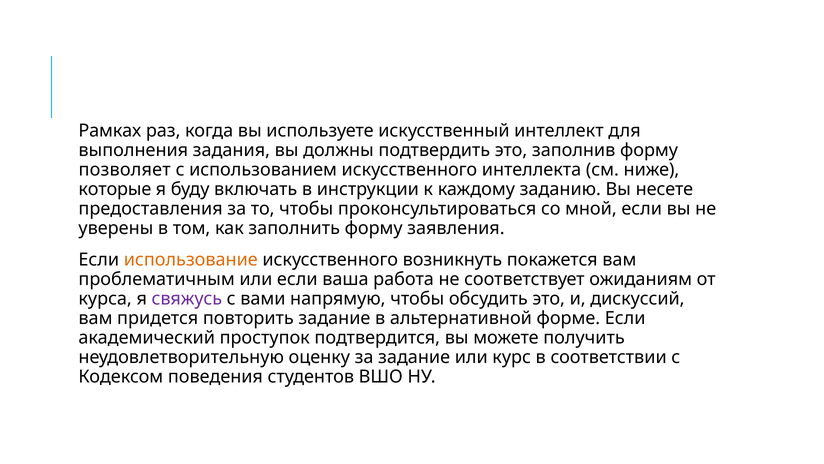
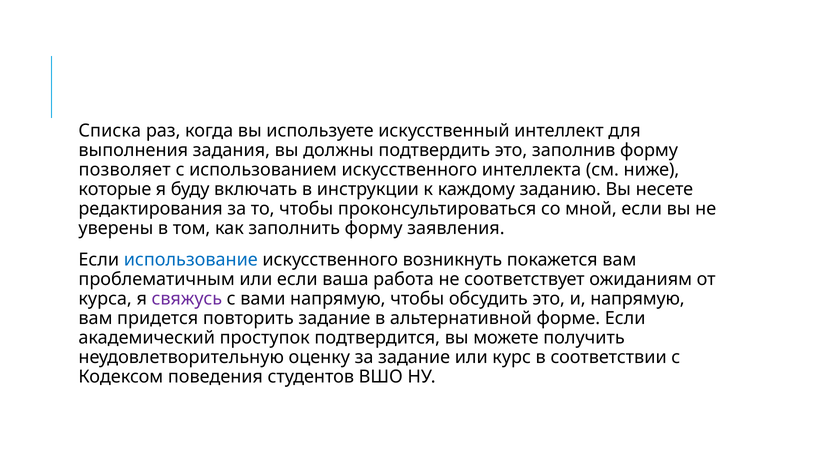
Рамках: Рамках -> Списка (110, 131)
предоставления: предоставления -> редактирования (151, 209)
использование colour: orange -> blue (191, 260)
и дискуссий: дискуссий -> напрямую (637, 298)
